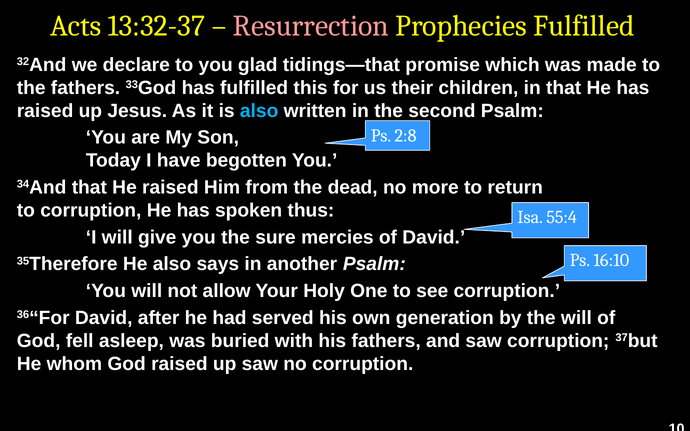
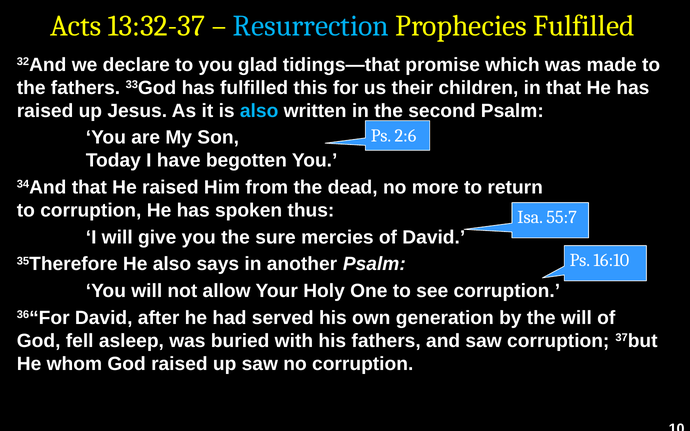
Resurrection colour: pink -> light blue (311, 26)
2:8: 2:8 -> 2:6 (405, 136)
55:4: 55:4 -> 55:7 (562, 218)
